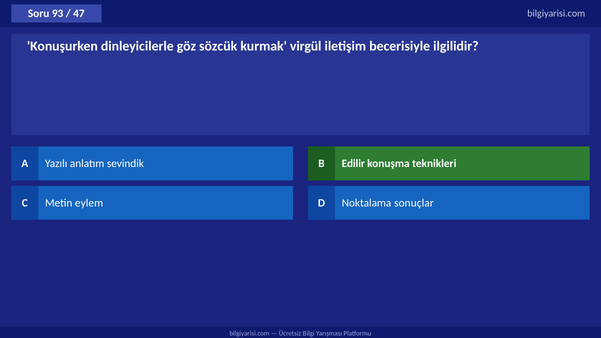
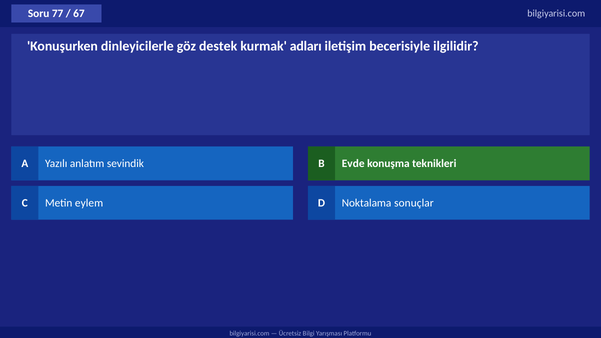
93: 93 -> 77 (58, 14)
47: 47 -> 67 (79, 14)
sözcük: sözcük -> destek (218, 46)
virgül: virgül -> adları (306, 46)
Edilir: Edilir -> Evde (353, 164)
